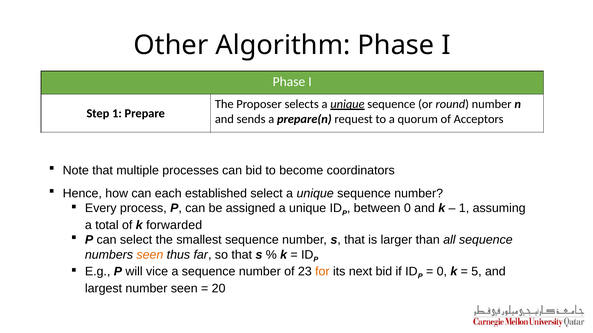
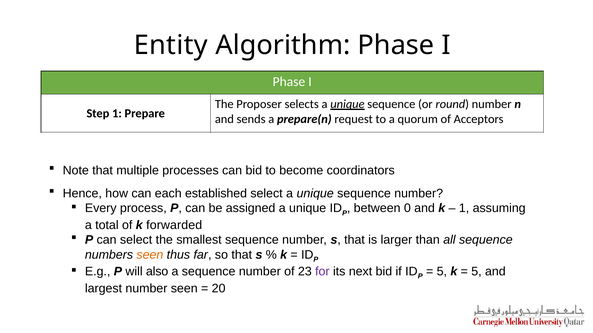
Other: Other -> Entity (171, 45)
vice: vice -> also (157, 272)
for colour: orange -> purple (322, 272)
0: 0 -> 5 (442, 272)
